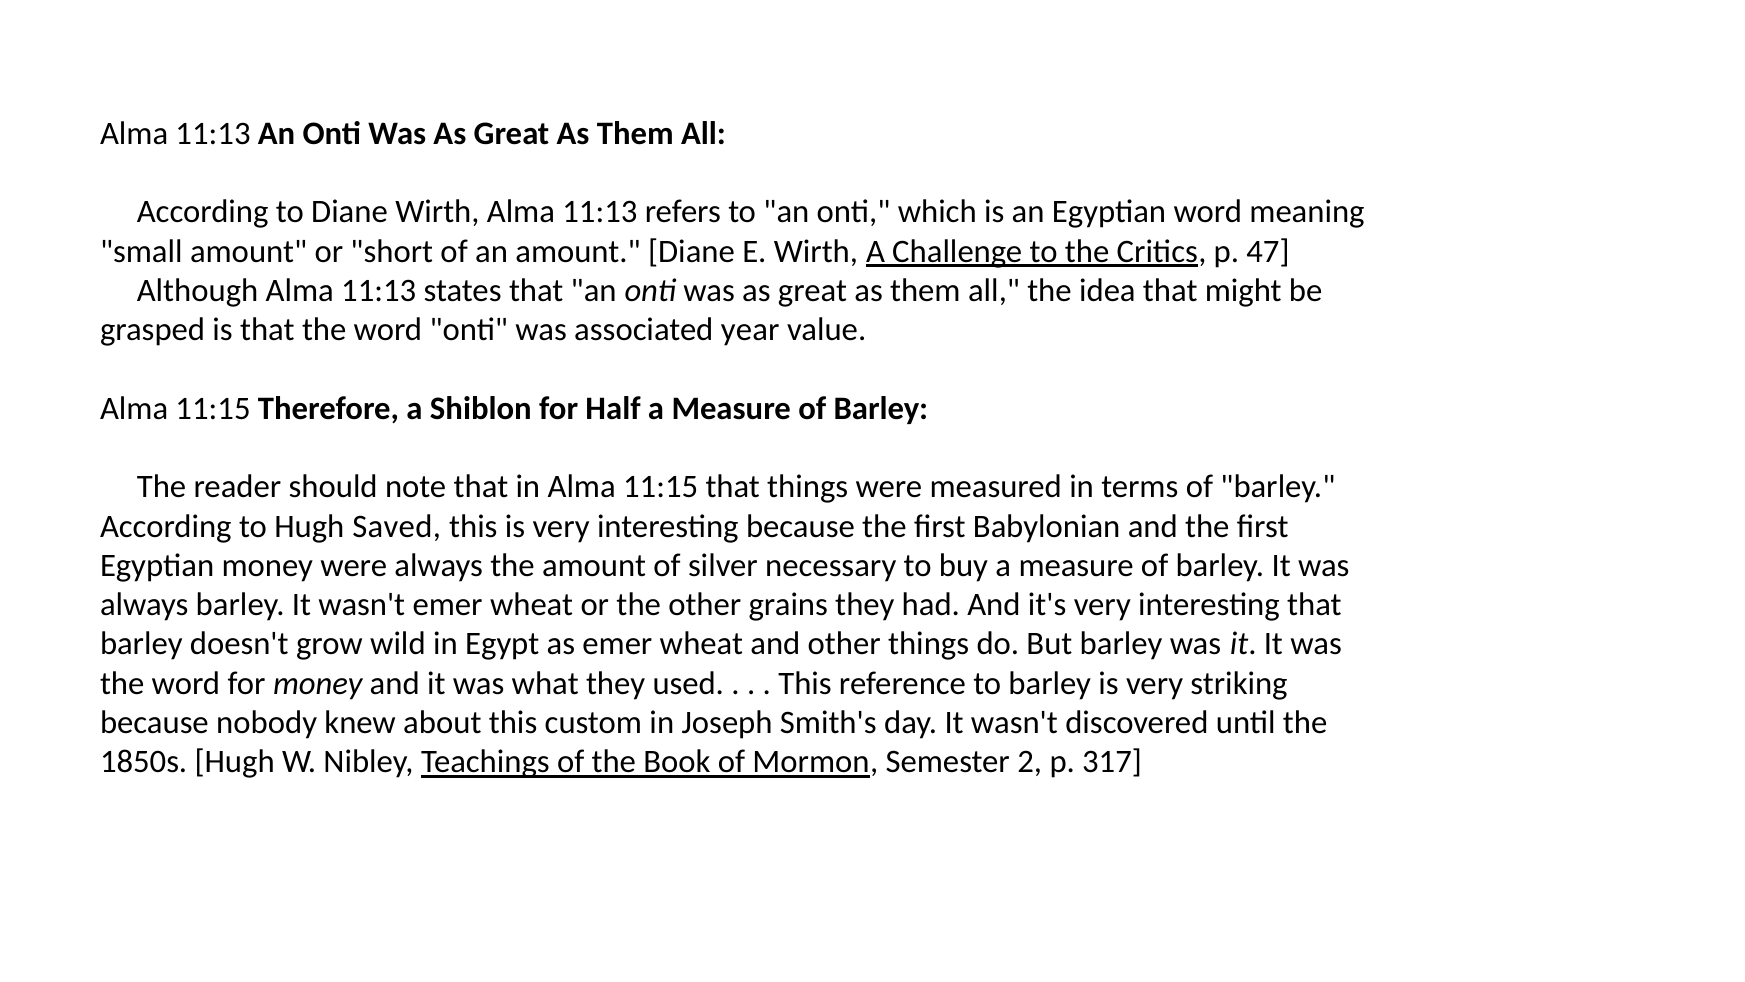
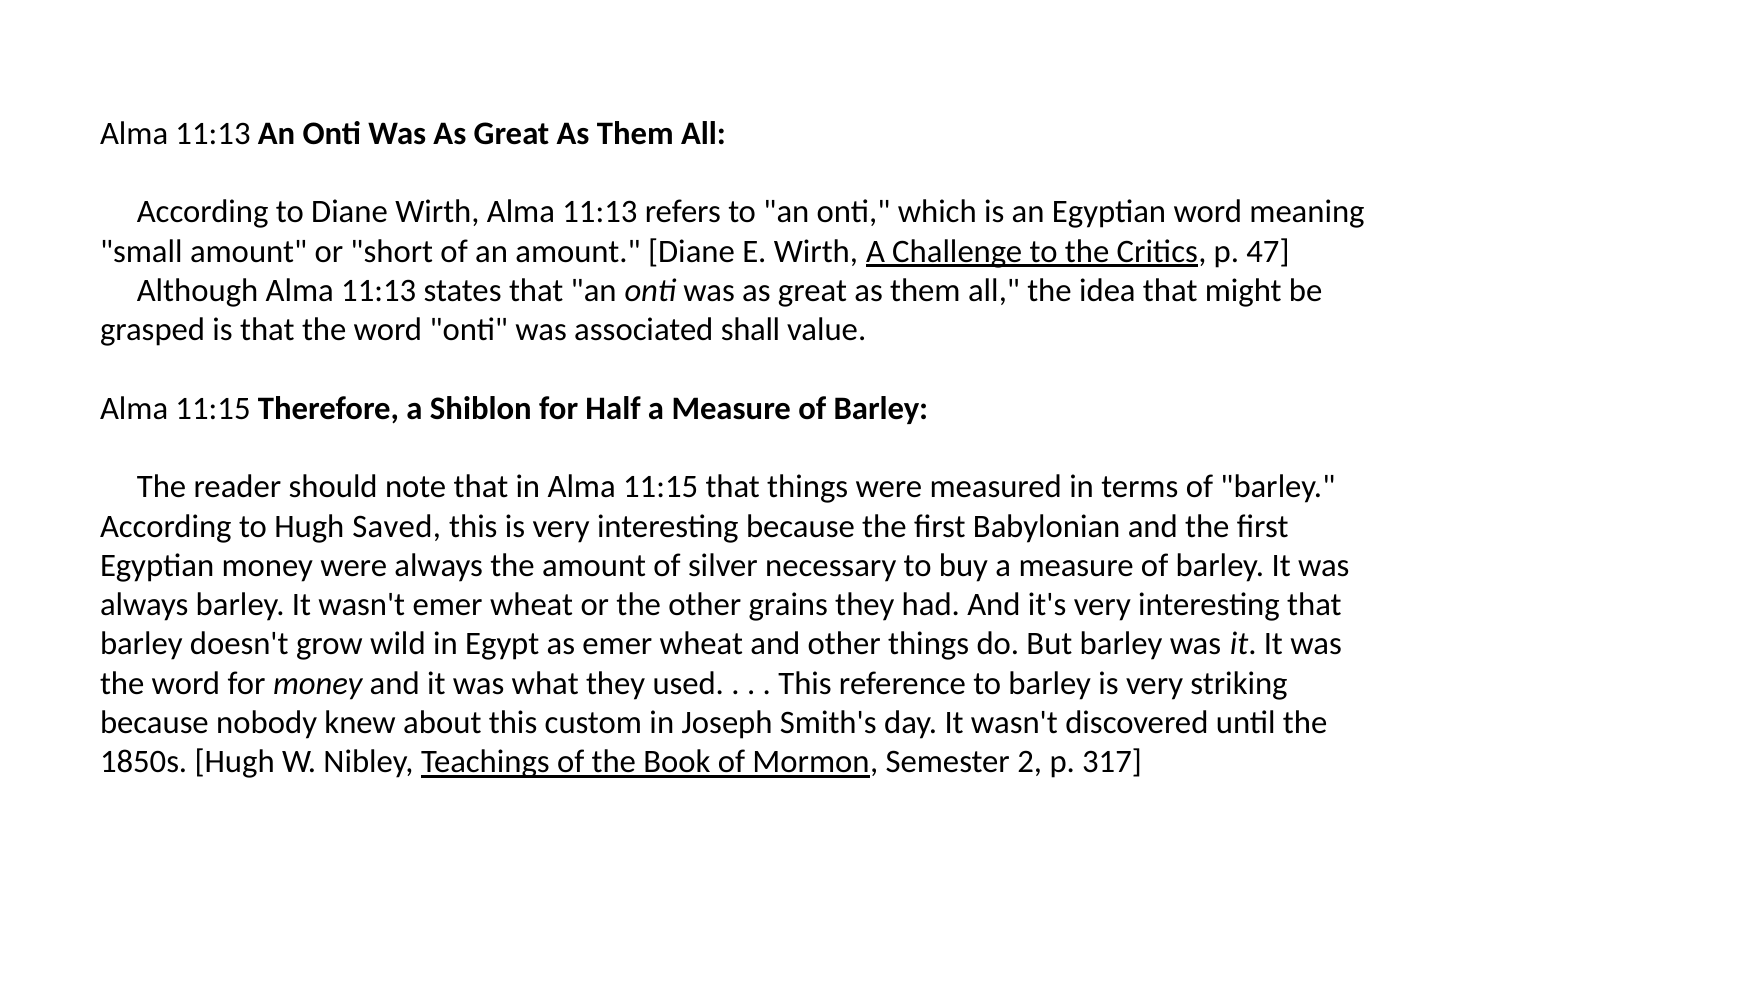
year: year -> shall (751, 330)
